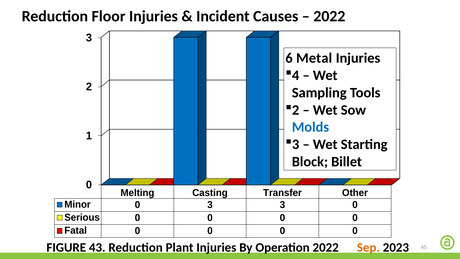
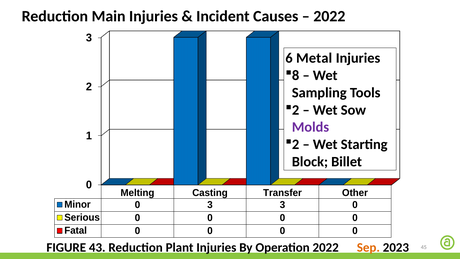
Floor: Floor -> Main (109, 16)
4: 4 -> 8 (296, 75)
Molds colour: blue -> purple (310, 127)
3: 3 -> 2 (296, 144)
